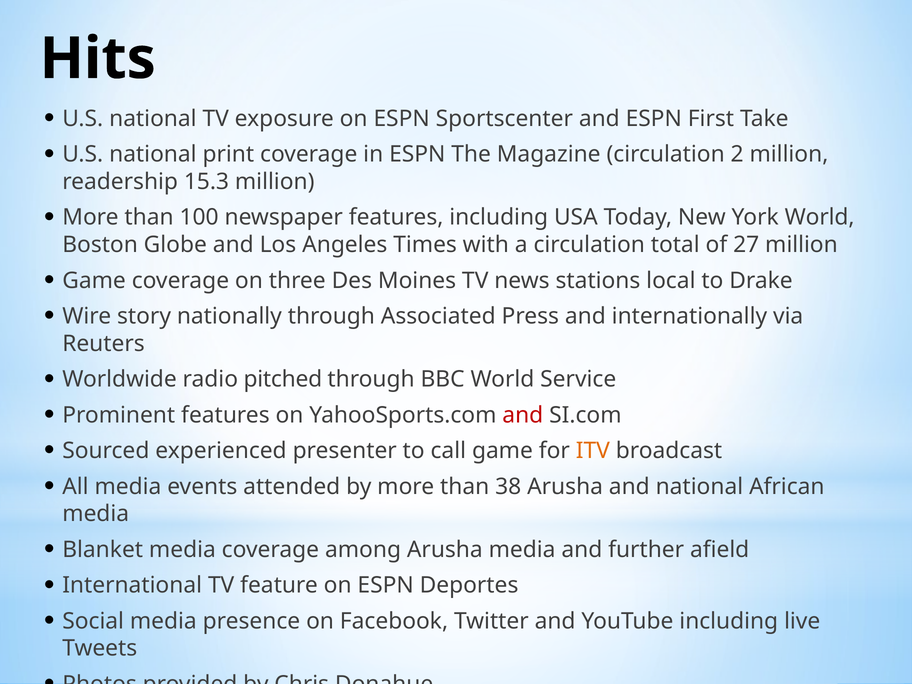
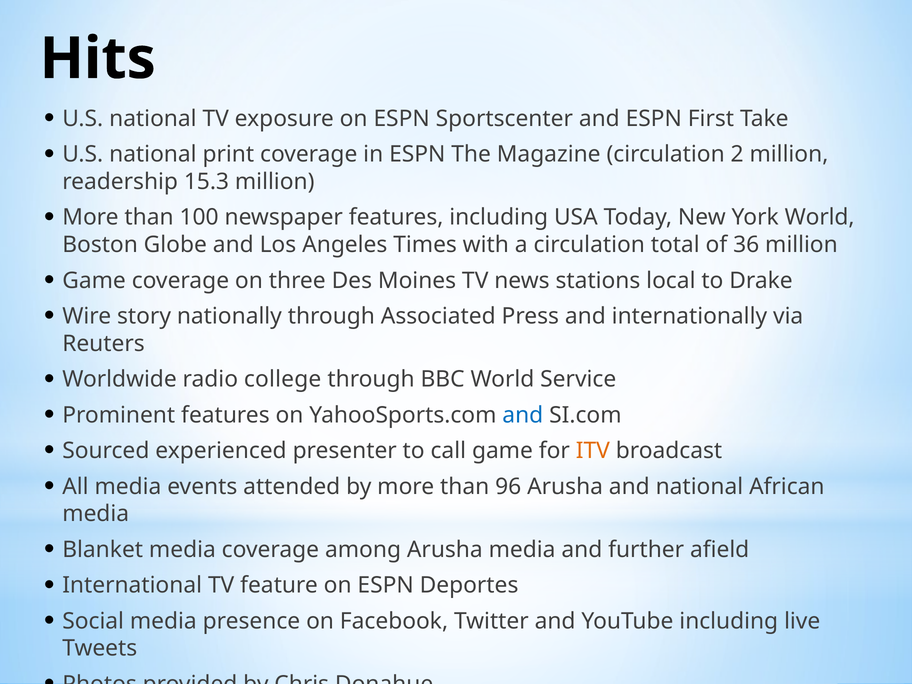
27: 27 -> 36 (746, 245)
pitched: pitched -> college (283, 379)
and colour: red -> blue (523, 415)
38: 38 -> 96 (508, 487)
